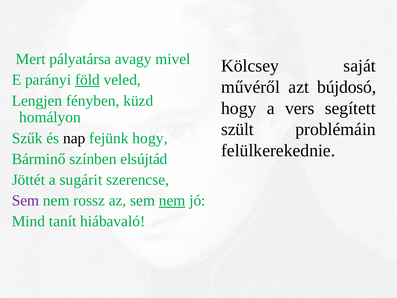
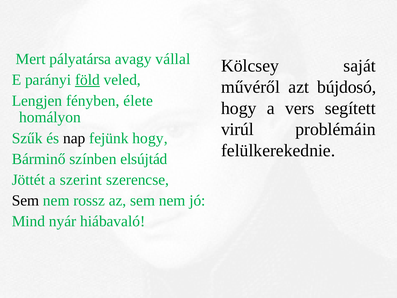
mivel: mivel -> vállal (173, 59)
küzd: küzd -> élete (138, 101)
szült: szült -> virúl (237, 129)
sugárit: sugárit -> szerint (81, 180)
Sem colour: purple -> black (25, 200)
nem underline: present -> none (172, 200)
tanít: tanít -> nyár (63, 221)
